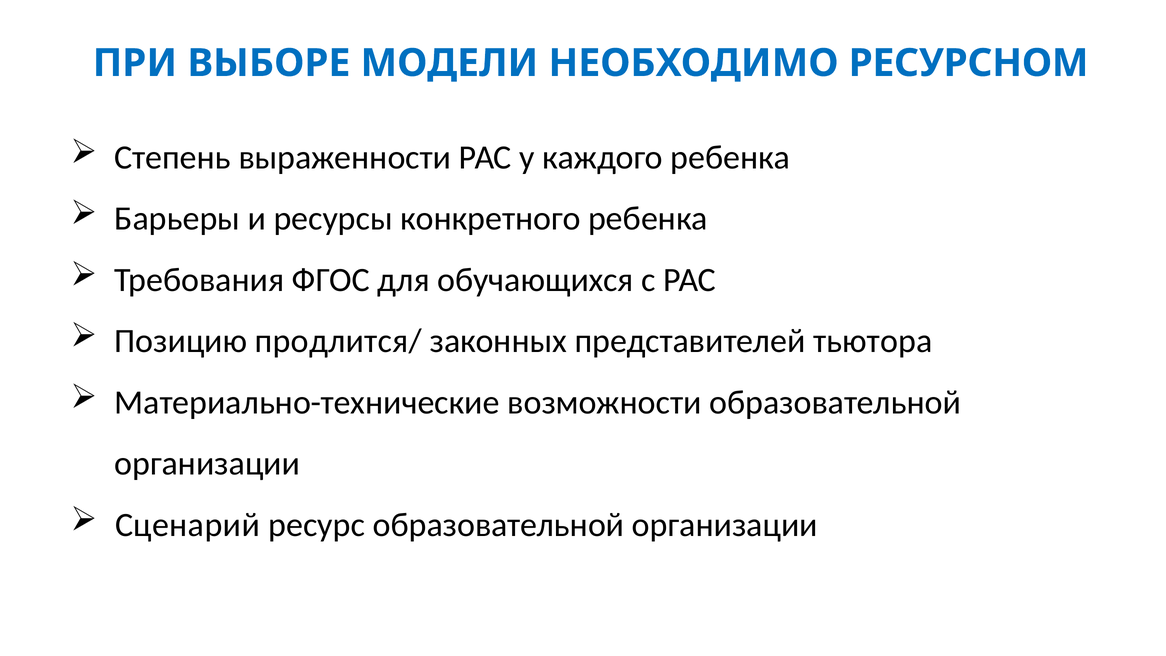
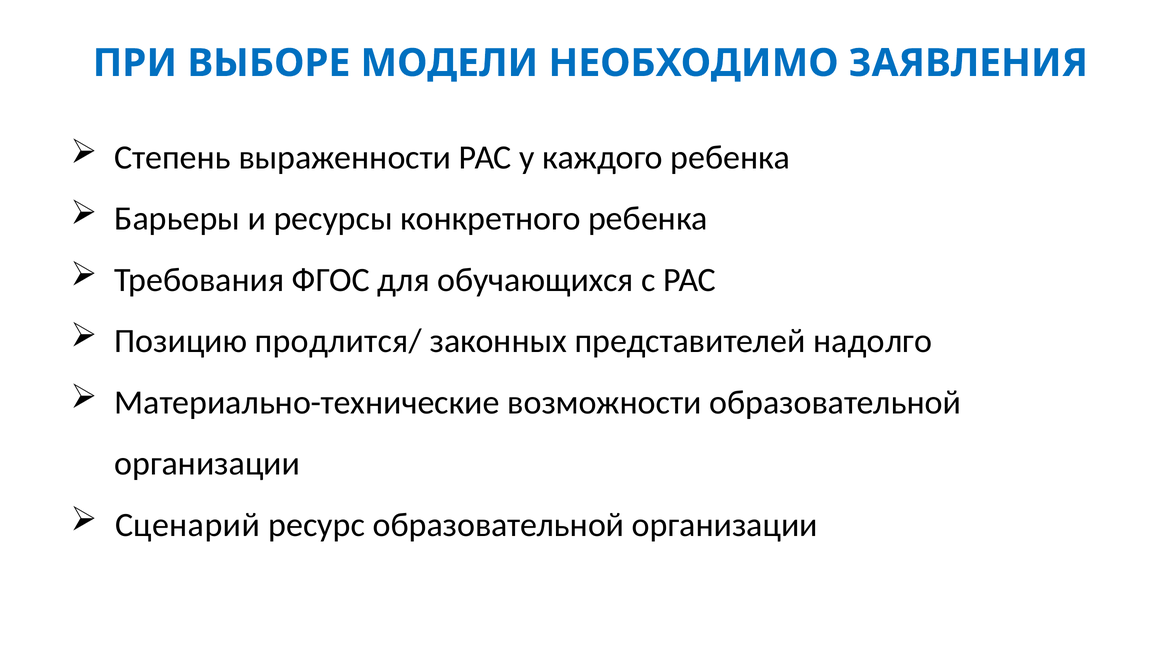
РЕСУРСНОМ: РЕСУРСНОМ -> ЗАЯВЛЕНИЯ (968, 63)
тьютора: тьютора -> надолго (873, 341)
